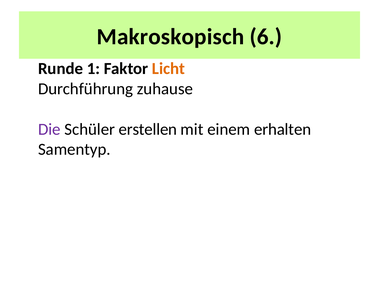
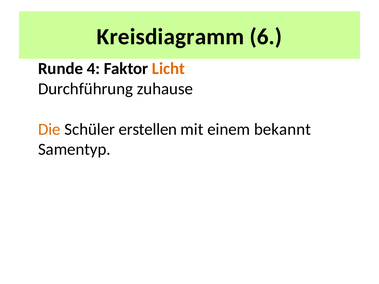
Makroskopisch: Makroskopisch -> Kreisdiagramm (170, 37)
1: 1 -> 4 (93, 69)
Die colour: purple -> orange (49, 129)
erhalten: erhalten -> bekannt (282, 129)
